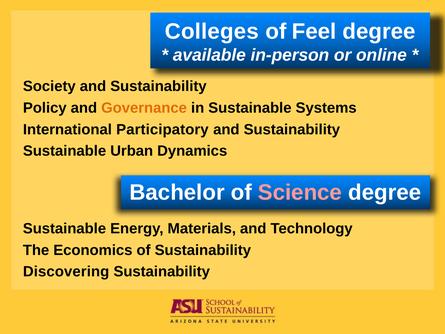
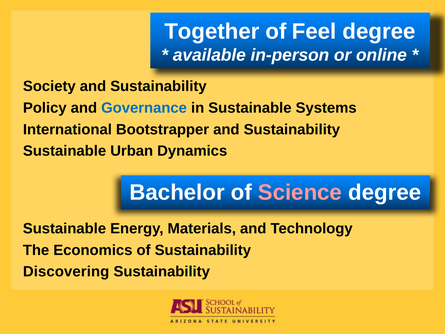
Colleges: Colleges -> Together (212, 32)
Governance colour: orange -> blue (144, 108)
Participatory: Participatory -> Bootstrapper (163, 129)
